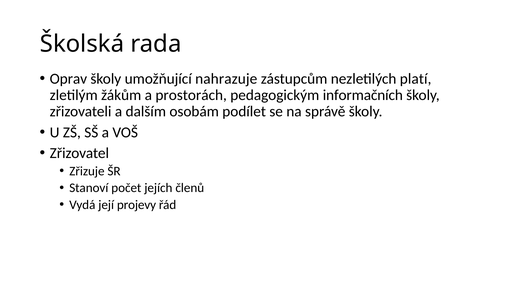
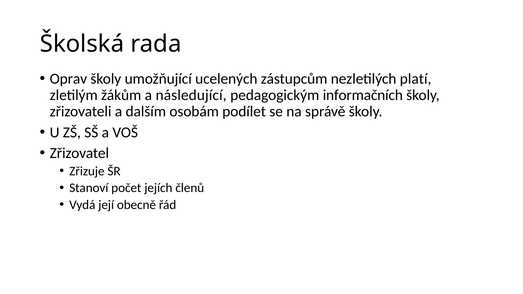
nahrazuje: nahrazuje -> ucelených (226, 79)
prostorách: prostorách -> následující (191, 95)
projevy: projevy -> obecně (136, 205)
